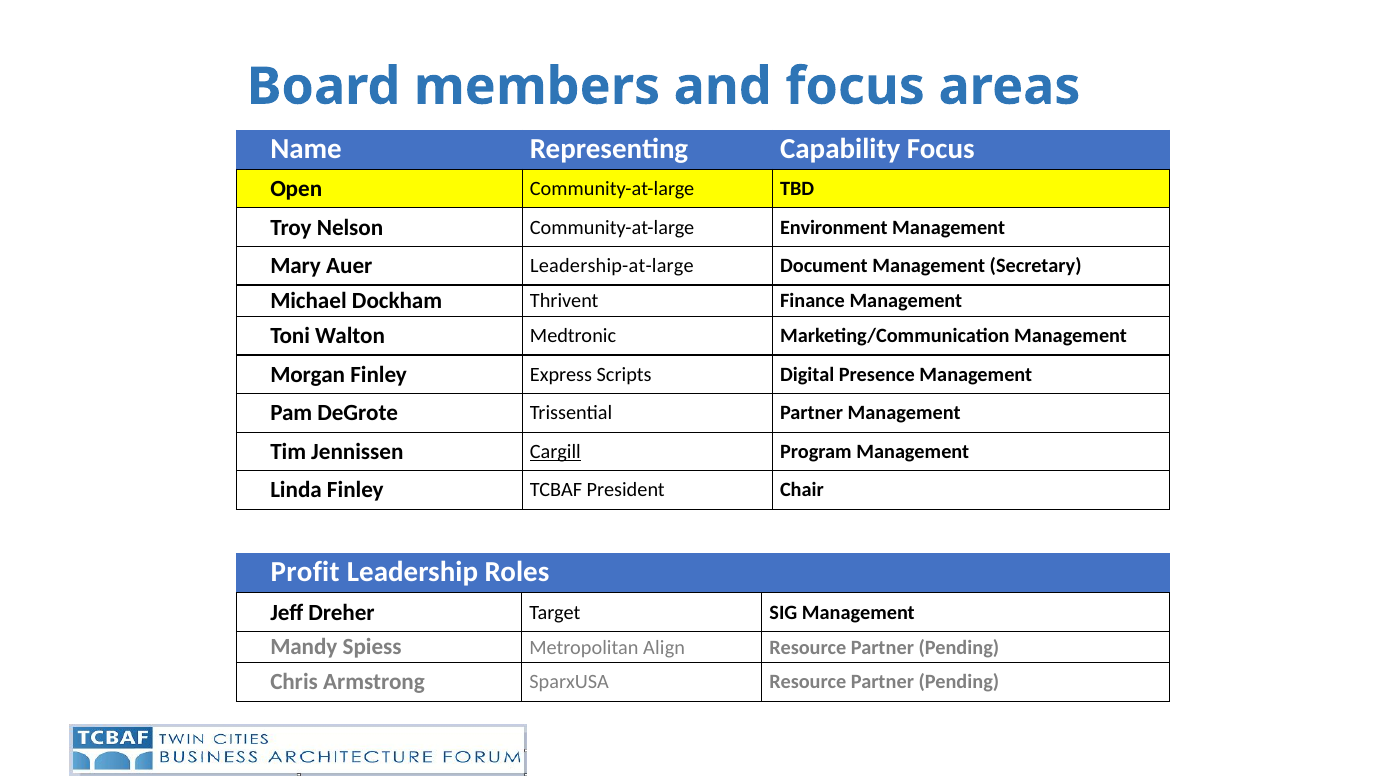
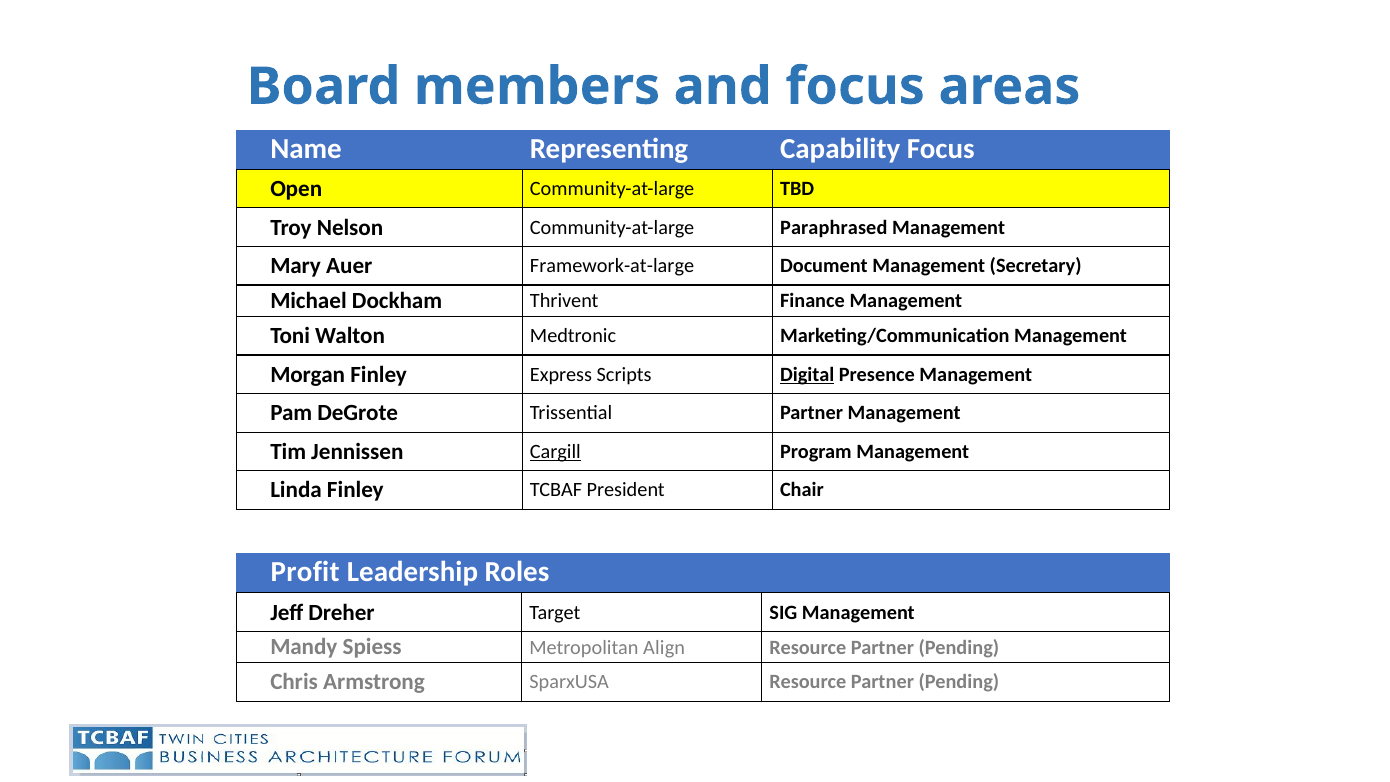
Environment: Environment -> Paraphrased (834, 227)
Leadership-at-large: Leadership-at-large -> Framework-at-large (612, 266)
Digital underline: none -> present (807, 375)
